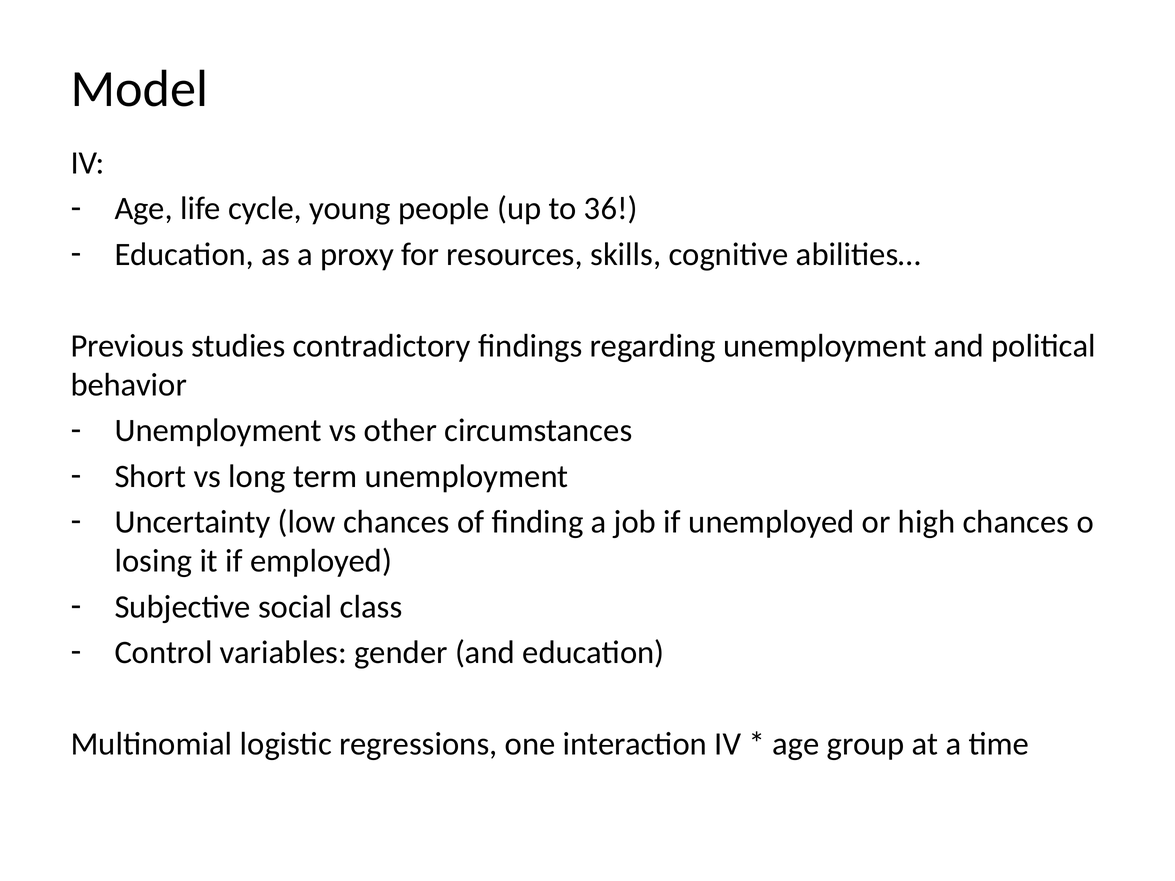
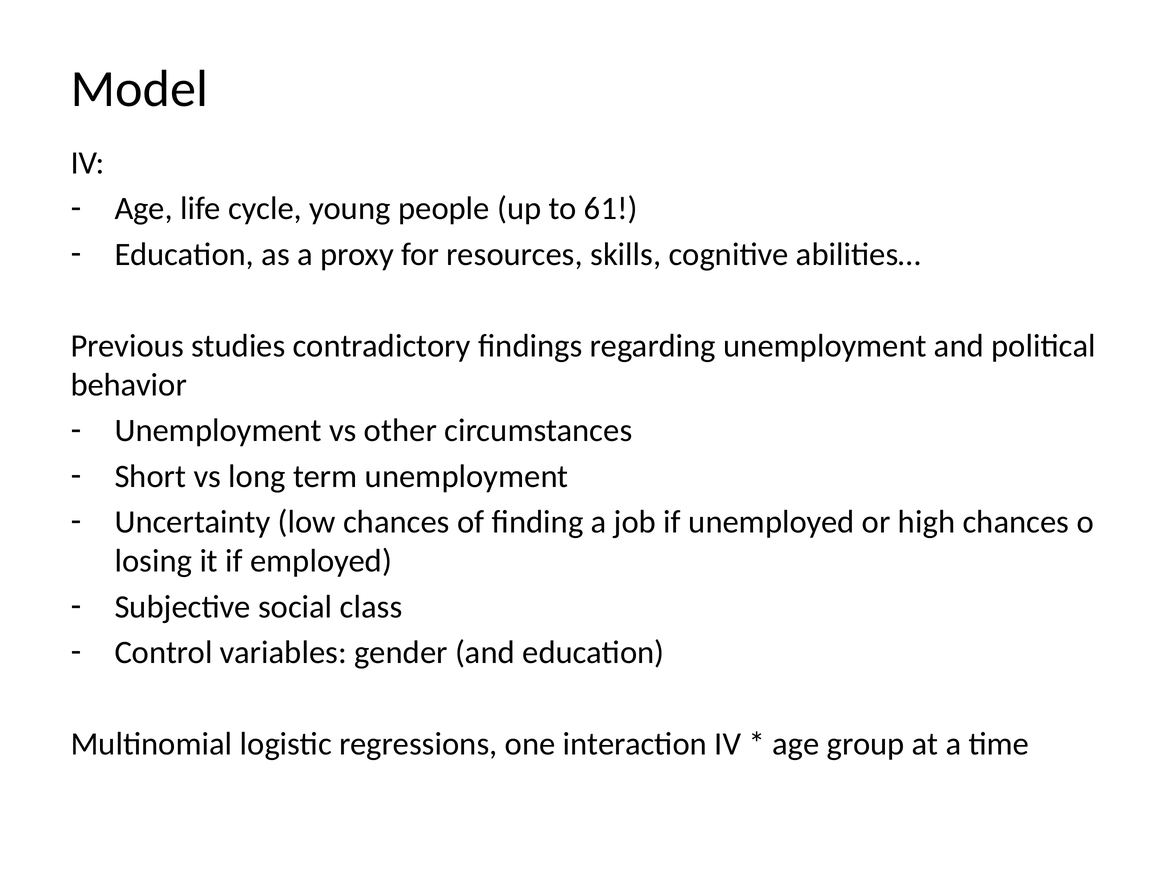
36: 36 -> 61 (611, 209)
